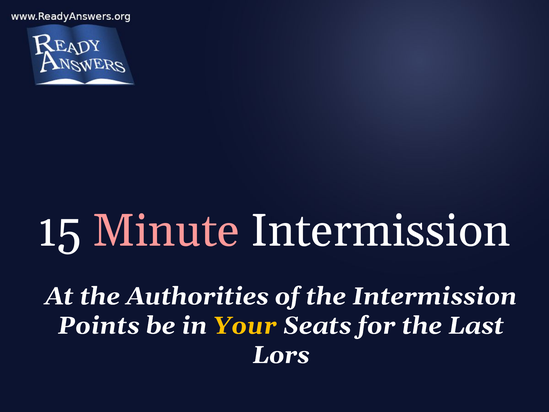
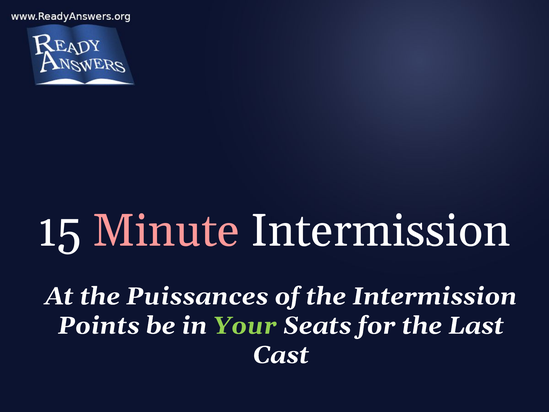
Authorities: Authorities -> Puissances (197, 296)
Your colour: yellow -> light green (245, 325)
Lors: Lors -> Cast (281, 355)
